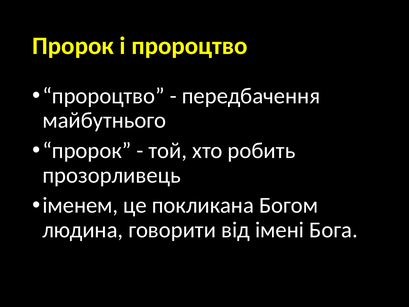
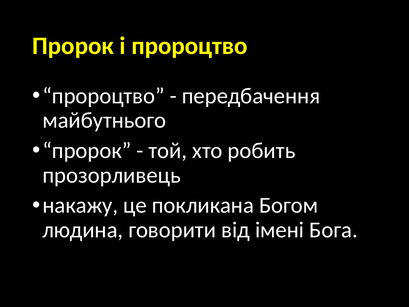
іменем: іменем -> накажу (80, 205)
